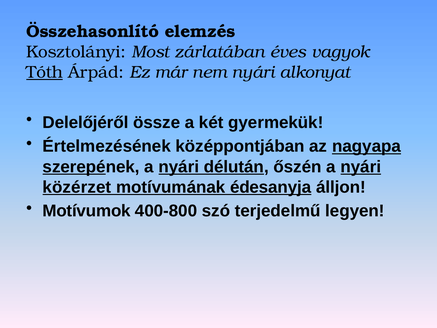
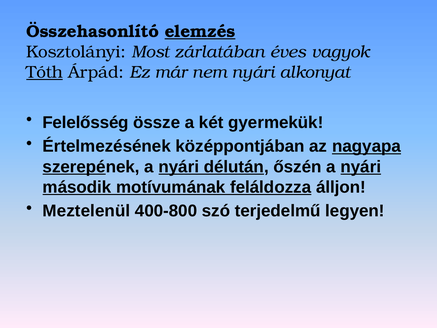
elemzés underline: none -> present (200, 31)
Delelőjéről: Delelőjéről -> Felelősség (86, 122)
közérzet: közérzet -> második (77, 187)
édesanyja: édesanyja -> feláldozza (271, 187)
Motívumok: Motívumok -> Meztelenül (86, 211)
